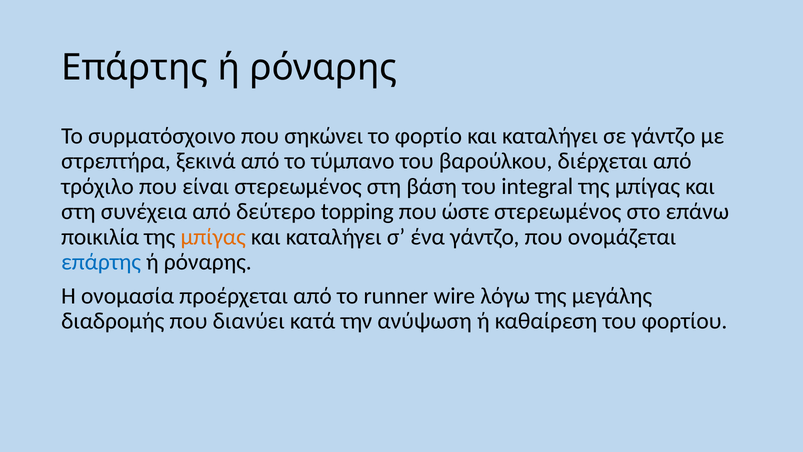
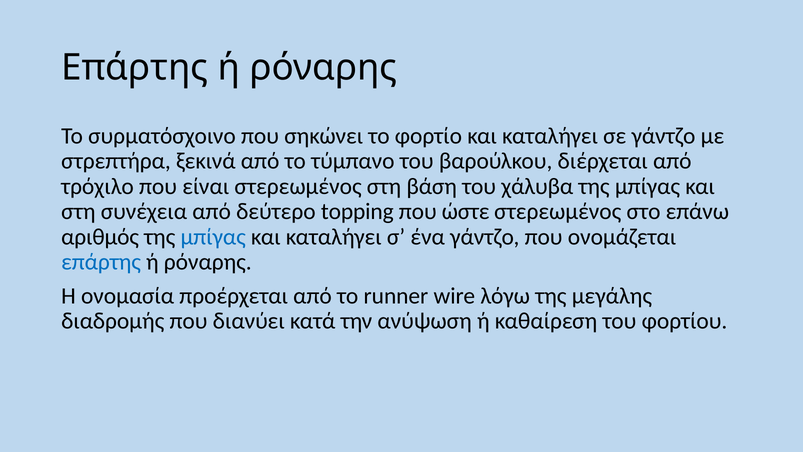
integral: integral -> χάλυβα (537, 186)
ποικιλία: ποικιλία -> αριθμός (100, 237)
μπίγας colour: orange -> blue (213, 237)
